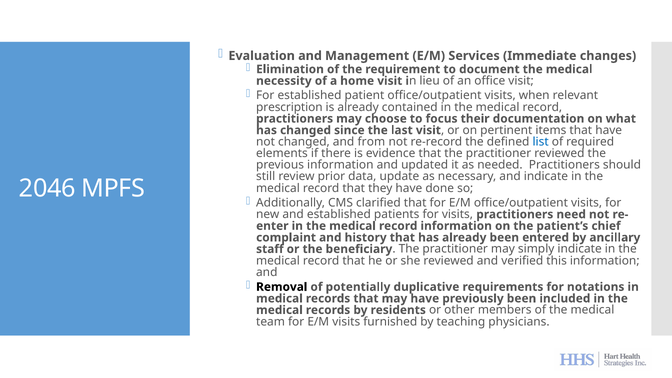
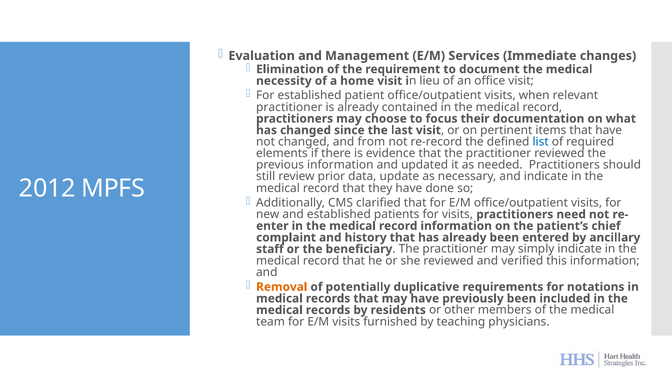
prescription: prescription -> practitioner (289, 107)
2046: 2046 -> 2012 (47, 189)
Removal colour: black -> orange (282, 287)
